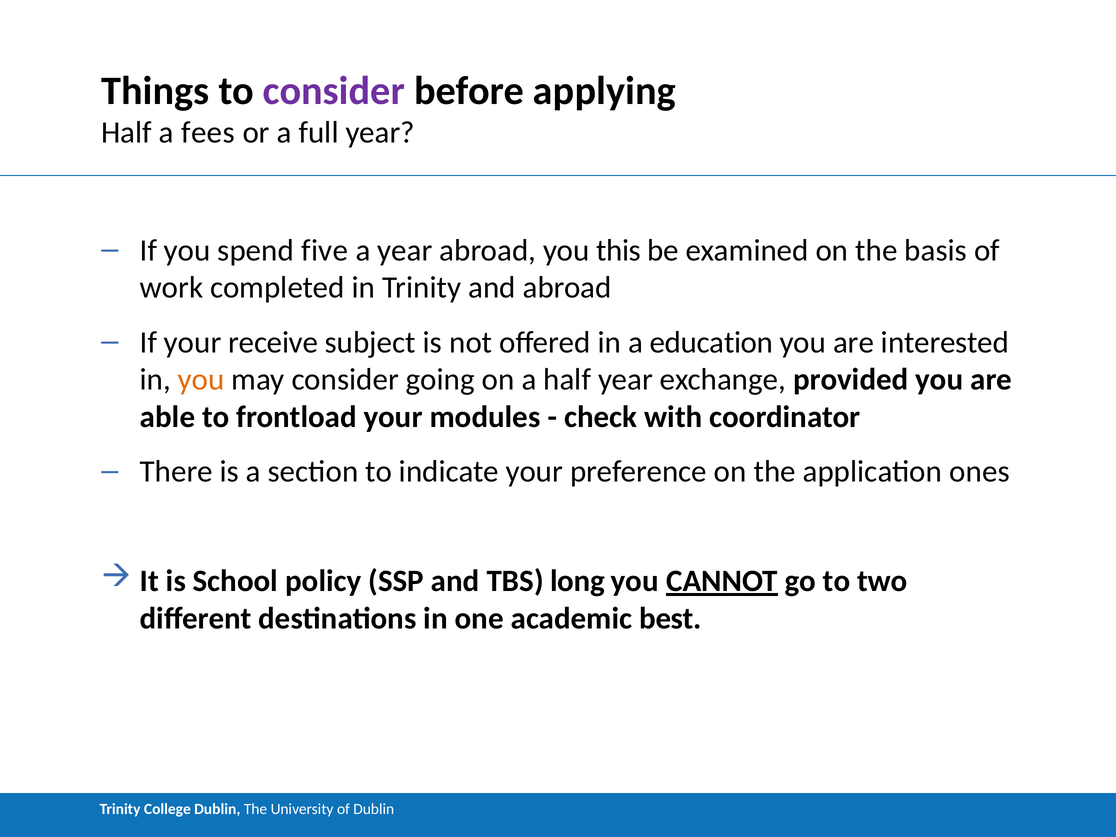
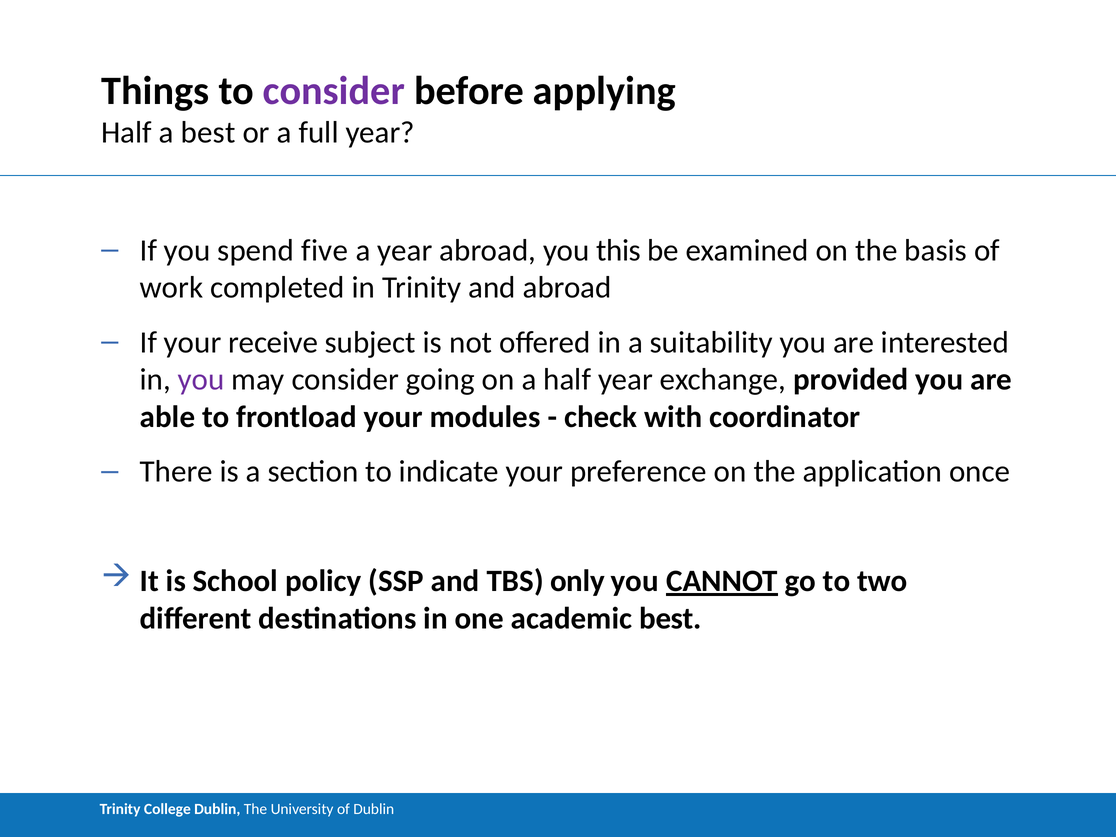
a fees: fees -> best (208, 132)
education: education -> suitability (711, 342)
you colour: orange -> purple (201, 380)
ones: ones -> once (980, 472)
long: long -> only (577, 581)
